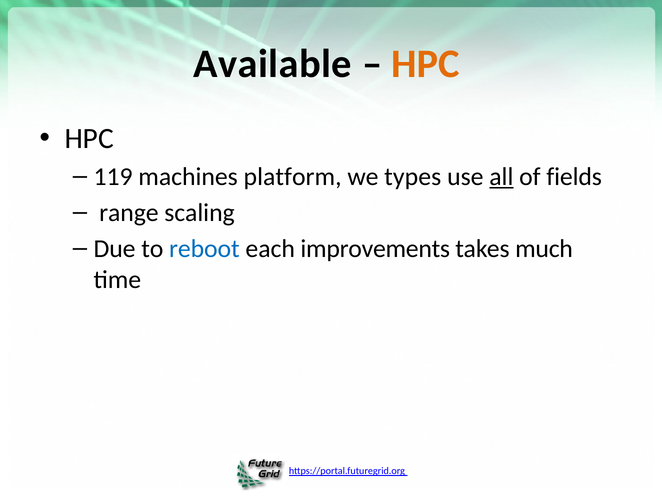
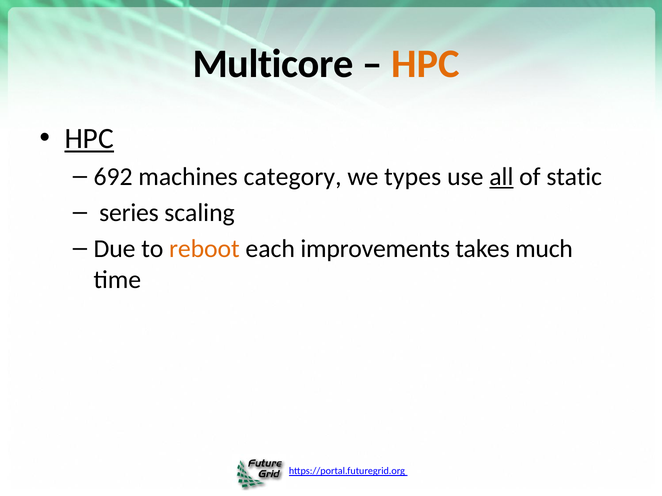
Available: Available -> Multicore (273, 64)
HPC underline: none -> present (89, 139)
119: 119 -> 692 (113, 177)
platform: platform -> category (293, 177)
fields: fields -> static (574, 177)
range: range -> series (129, 213)
reboot colour: blue -> orange (204, 249)
